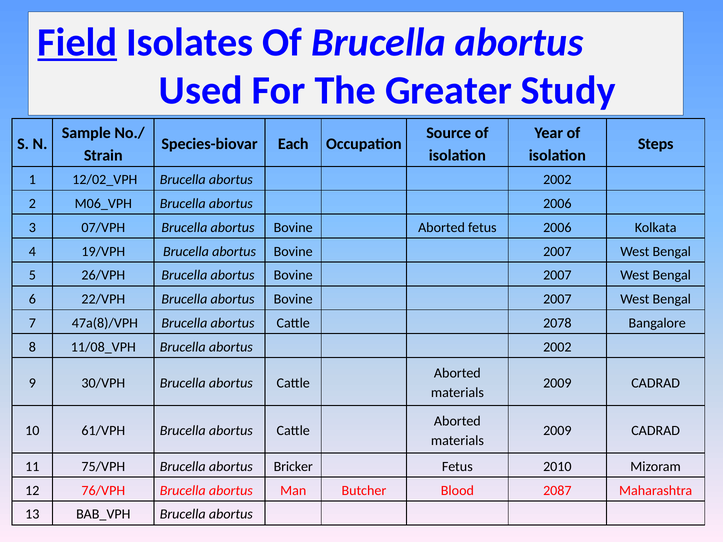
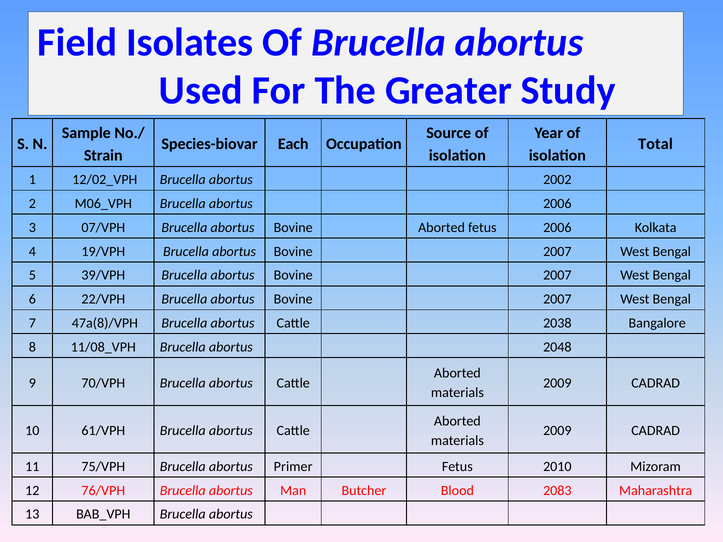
Field underline: present -> none (77, 42)
Steps: Steps -> Total (656, 144)
26/VPH: 26/VPH -> 39/VPH (103, 275)
2078: 2078 -> 2038 (557, 323)
2002: 2002 -> 2048 (557, 347)
30/VPH: 30/VPH -> 70/VPH (103, 383)
Bricker: Bricker -> Primer (293, 467)
2087: 2087 -> 2083 (557, 491)
